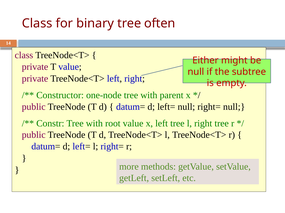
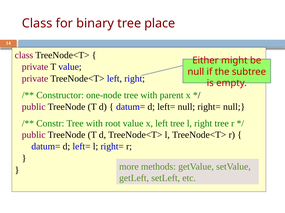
often: often -> place (160, 23)
